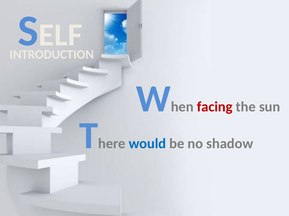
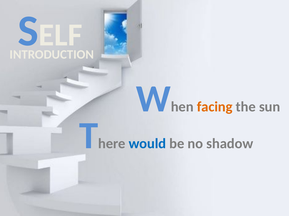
facing colour: red -> orange (215, 107)
